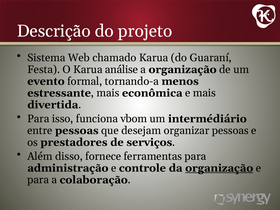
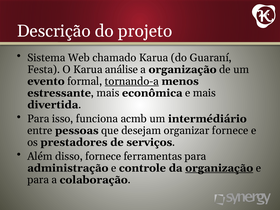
tornando-a underline: none -> present (132, 81)
vbom: vbom -> acmb (134, 119)
organizar pessoas: pessoas -> fornece (230, 131)
